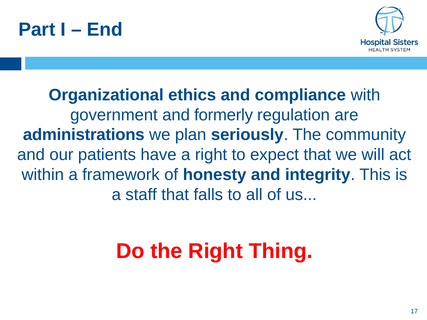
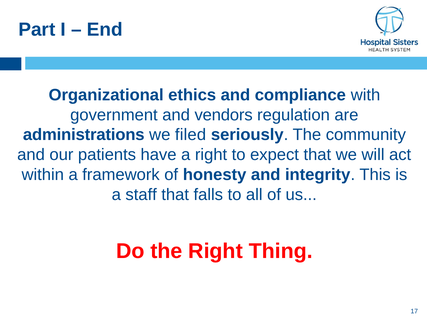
formerly: formerly -> vendors (224, 115)
plan: plan -> filed (191, 135)
